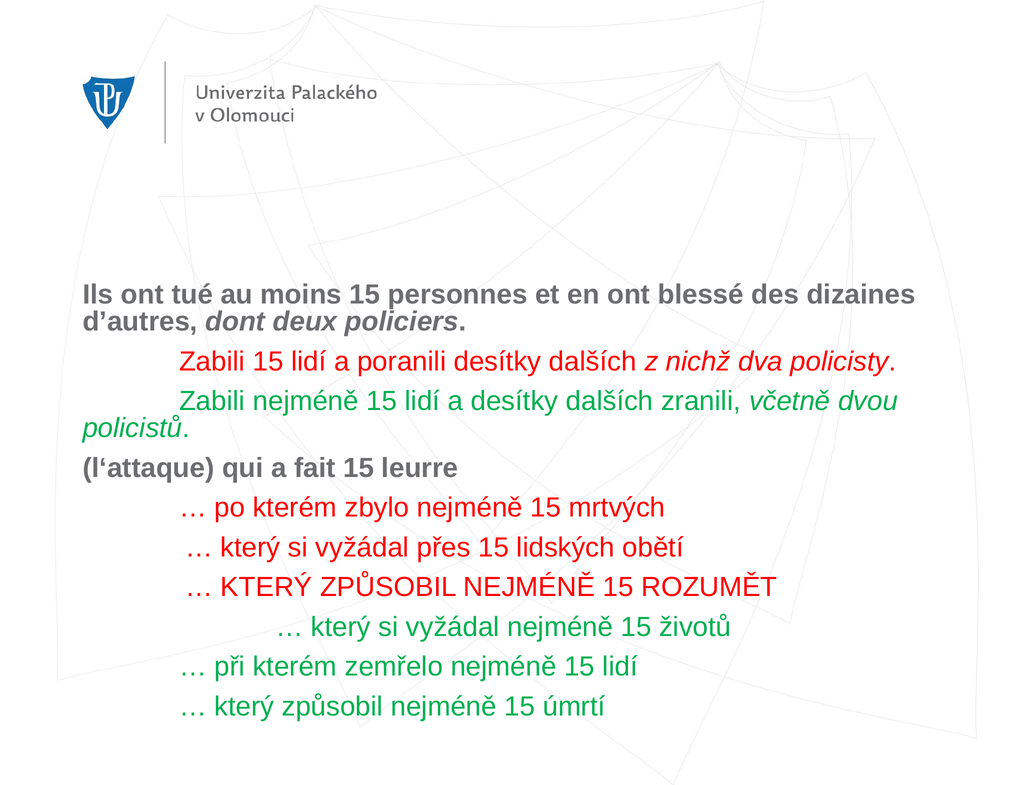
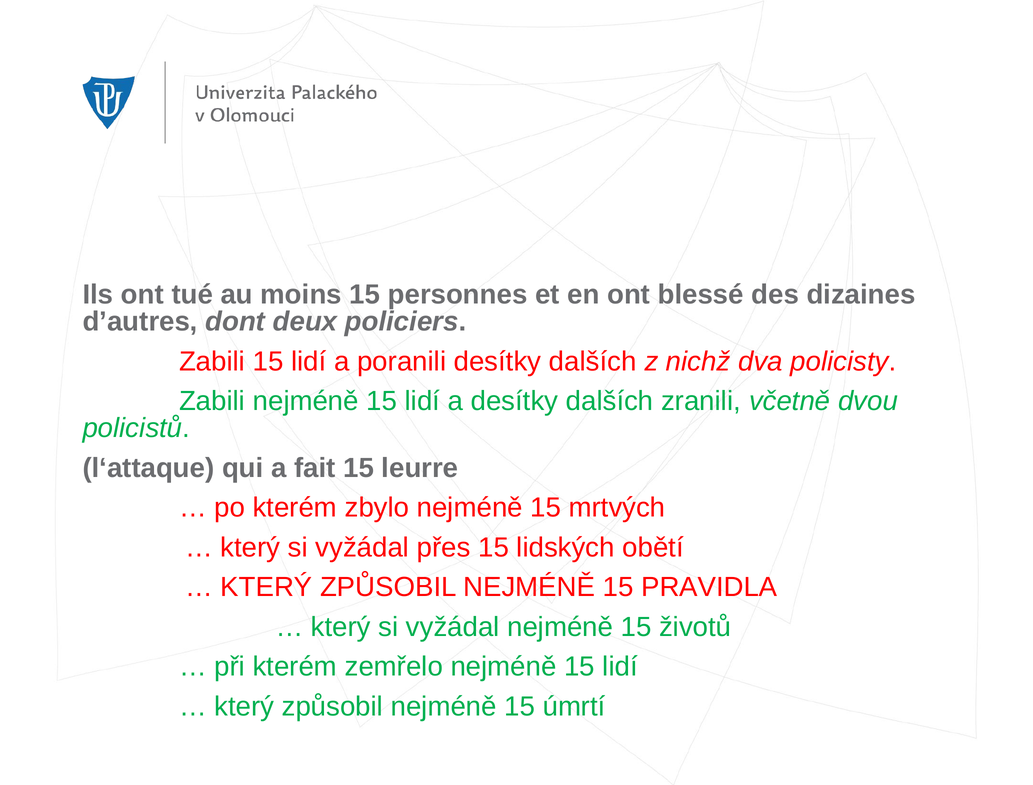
ROZUMĚT: ROZUMĚT -> PRAVIDLA (709, 587)
